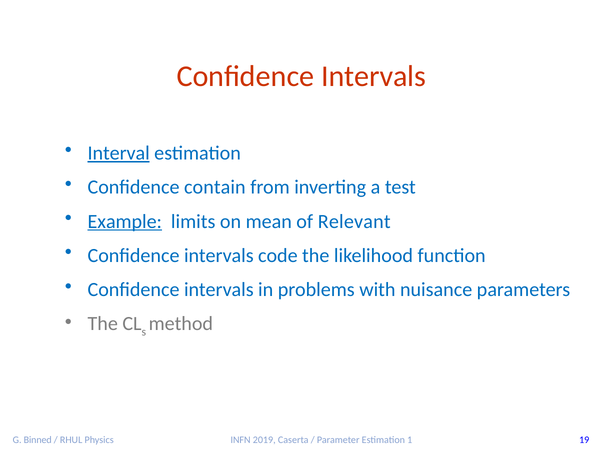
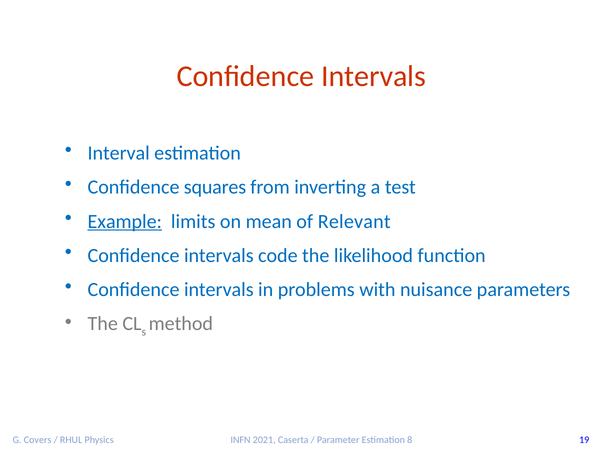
Interval underline: present -> none (119, 153)
contain: contain -> squares (215, 187)
Binned: Binned -> Covers (38, 440)
2019: 2019 -> 2021 (264, 440)
1: 1 -> 8 (410, 440)
